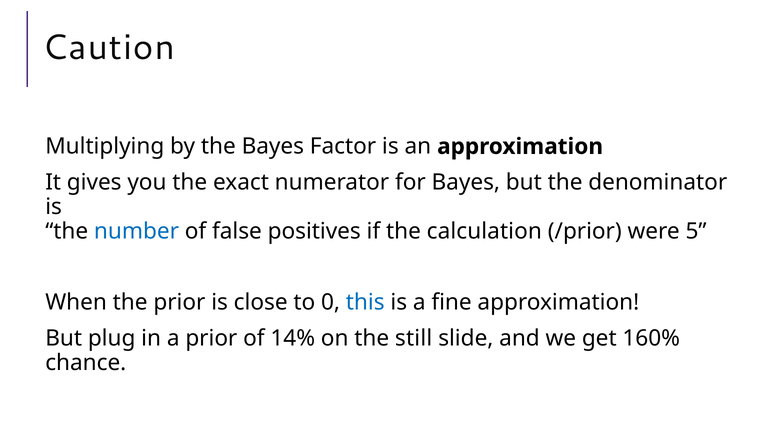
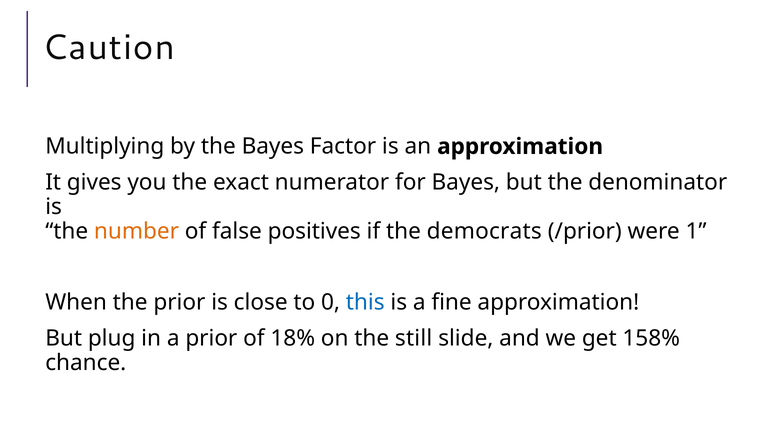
number colour: blue -> orange (136, 231)
calculation: calculation -> democrats (484, 231)
5: 5 -> 1 (696, 231)
14%: 14% -> 18% (293, 338)
160%: 160% -> 158% (651, 338)
